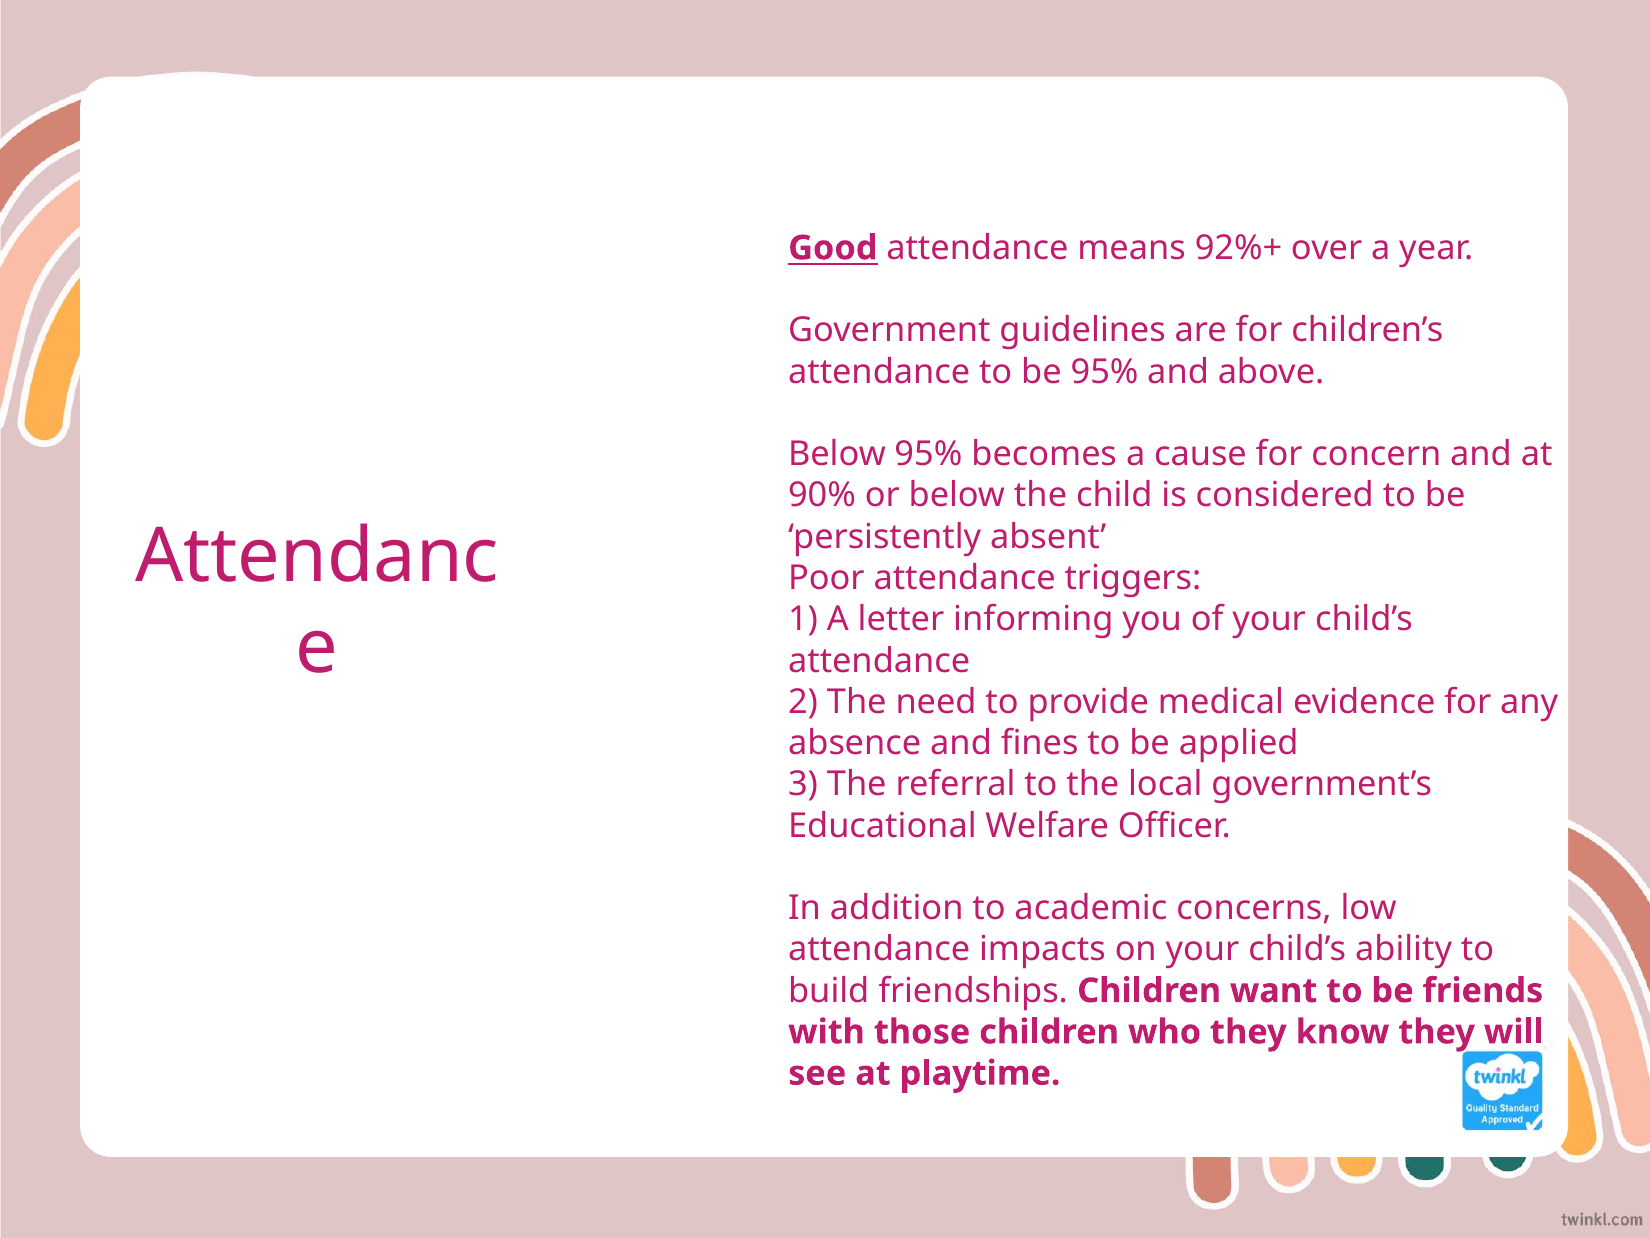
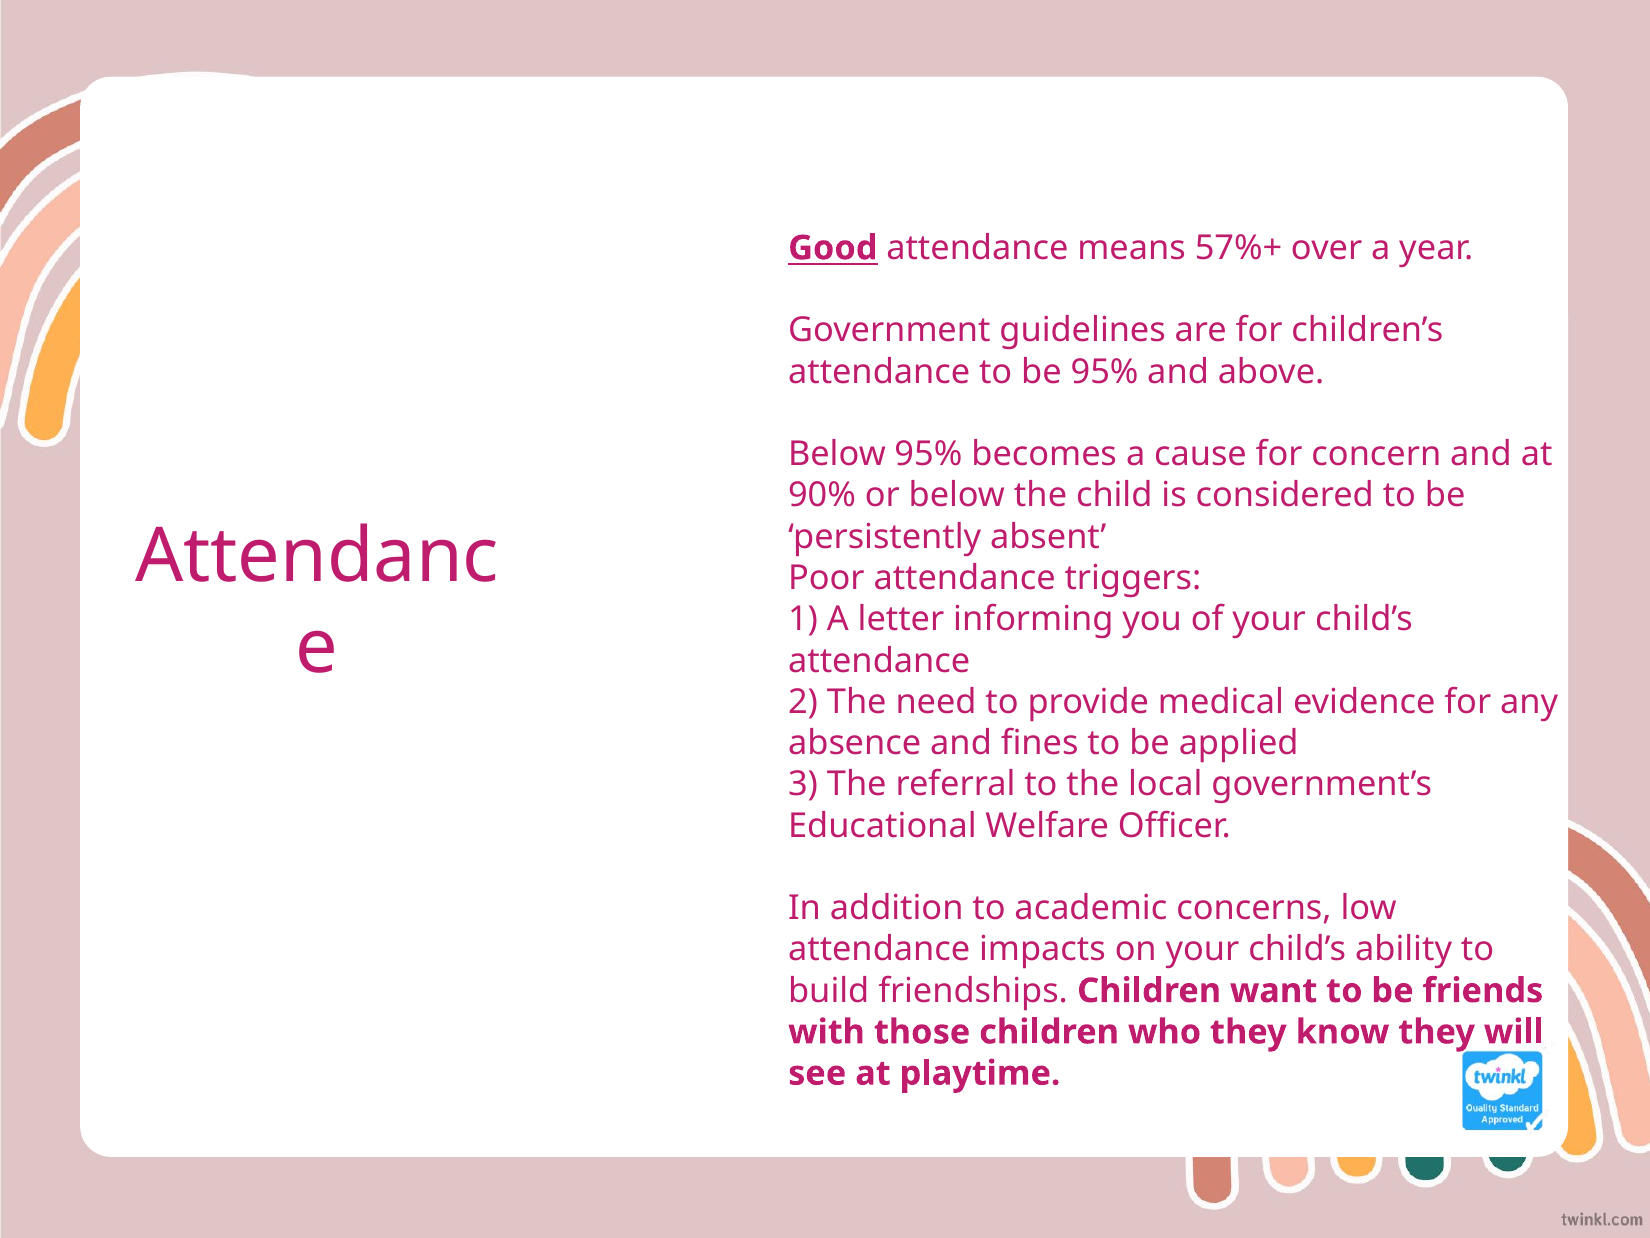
92%+: 92%+ -> 57%+ (1239, 248)
